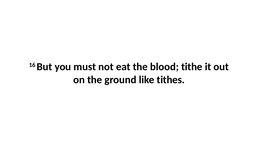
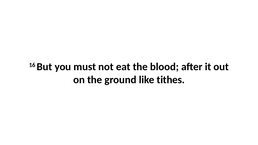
tithe: tithe -> after (192, 67)
